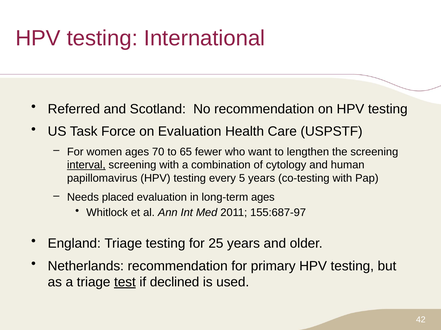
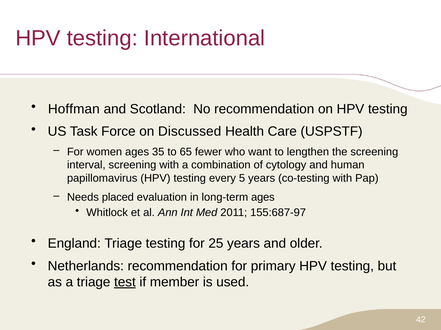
Referred: Referred -> Hoffman (74, 109)
on Evaluation: Evaluation -> Discussed (190, 132)
70: 70 -> 35 (158, 152)
interval underline: present -> none (86, 165)
declined: declined -> member (175, 283)
